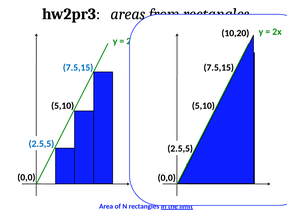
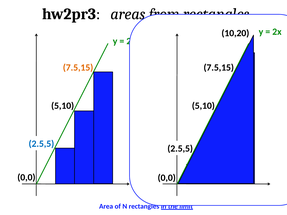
7.5,15 colour: blue -> orange (78, 68)
